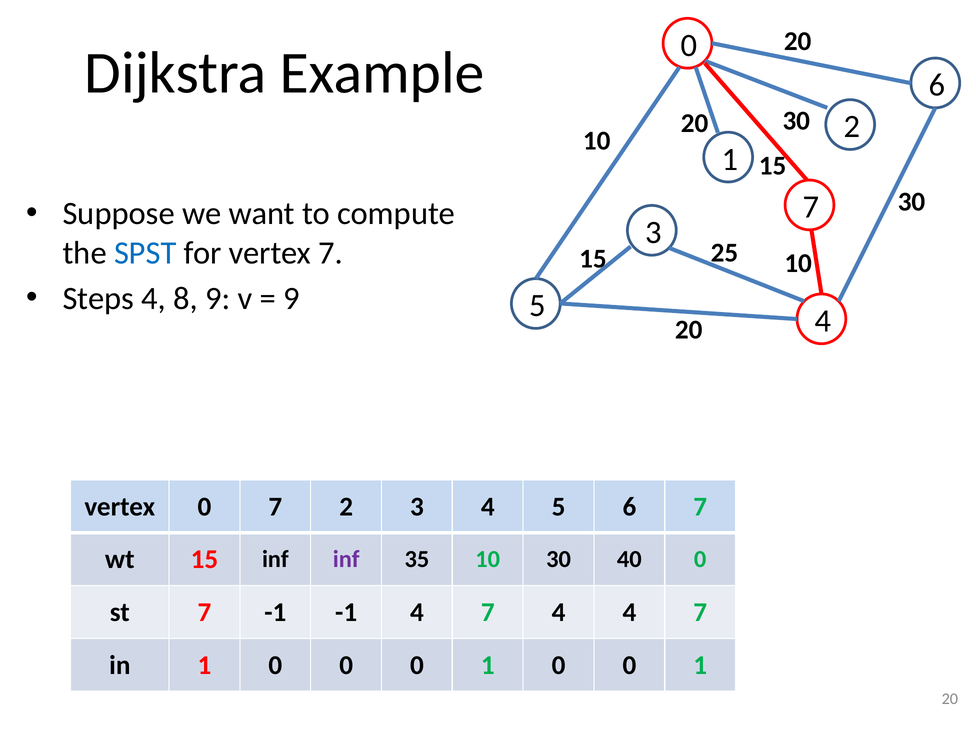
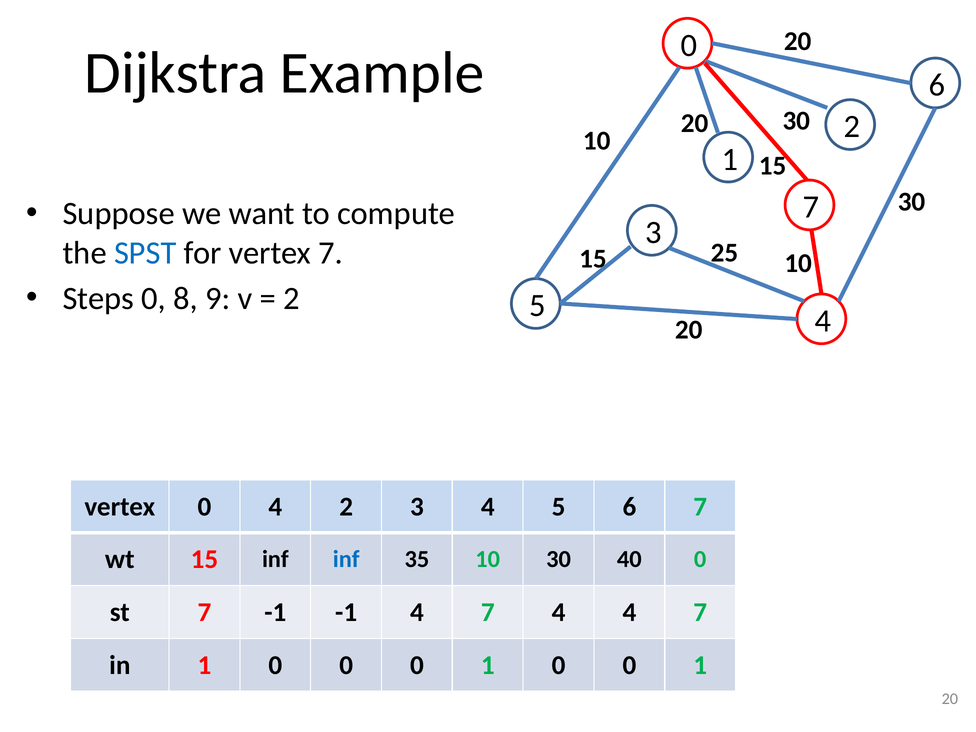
Steps 4: 4 -> 0 (154, 298)
9: 9 -> 2 (292, 298)
0 7: 7 -> 4 (275, 507)
inf colour: purple -> blue (346, 559)
